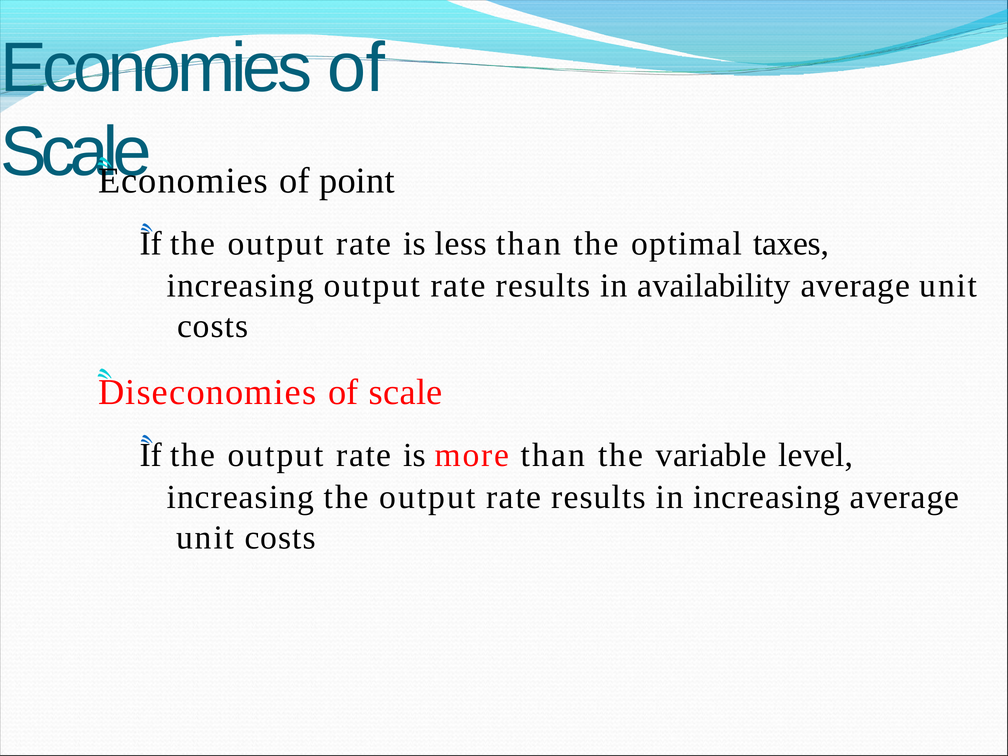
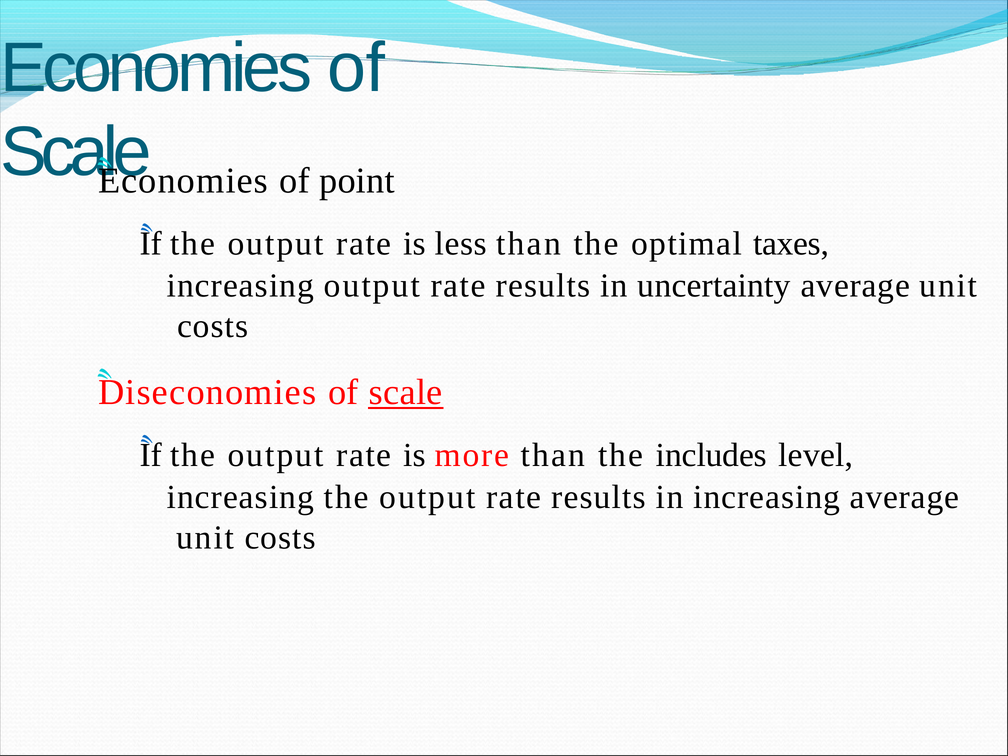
availability: availability -> uncertainty (714, 286)
scale underline: none -> present (406, 392)
variable: variable -> includes (711, 455)
